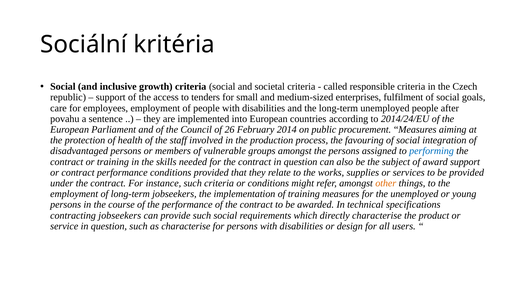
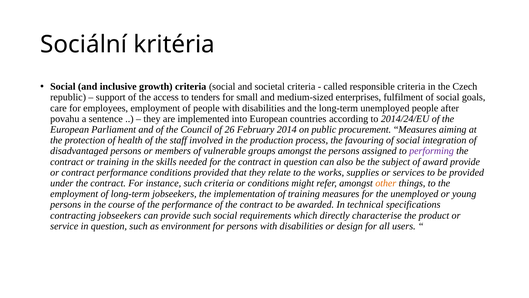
performing colour: blue -> purple (432, 151)
award support: support -> provide (465, 162)
as characterise: characterise -> environment (186, 226)
